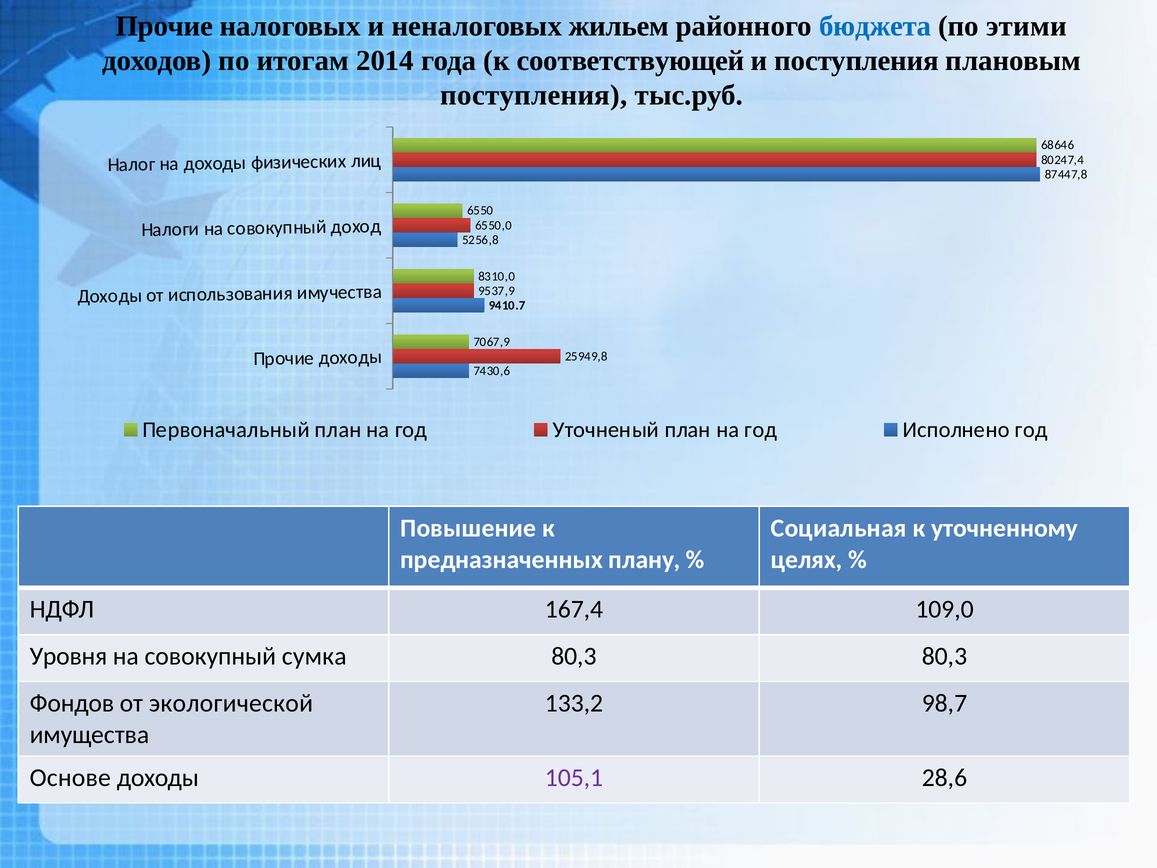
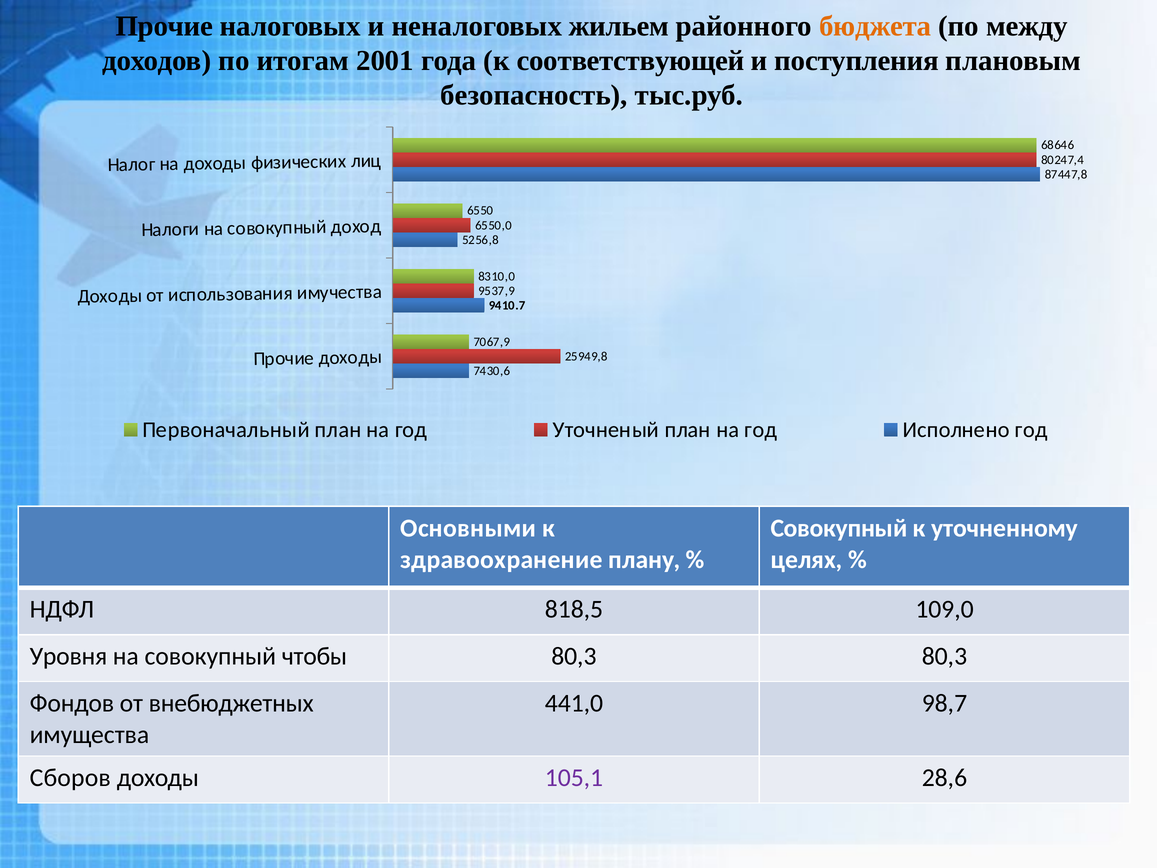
бюджета colour: blue -> orange (875, 26)
этими: этими -> между (1027, 26)
2014: 2014 -> 2001 (385, 61)
поступления: поступления -> безопасность (534, 95)
Повышение: Повышение -> Основными (468, 528)
Социальная: Социальная -> Совокупный (839, 528)
предназначенных: предназначенных -> здравоохранение (501, 559)
167,4: 167,4 -> 818,5 (574, 609)
сумка: сумка -> чтобы (314, 656)
экологической: экологической -> внебюджетных (231, 703)
133,2: 133,2 -> 441,0 (574, 703)
Основе: Основе -> Сборов (70, 778)
